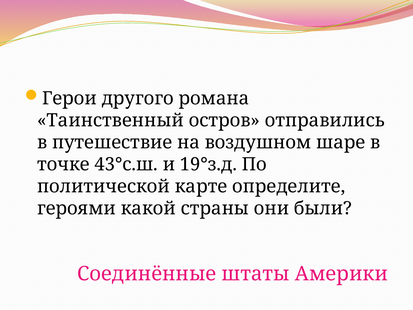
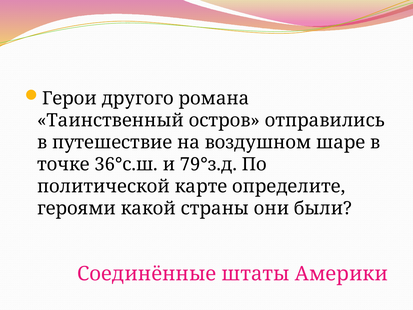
43°с.ш: 43°с.ш -> 36°с.ш (126, 164)
19°з.д: 19°з.д -> 79°з.д (208, 164)
